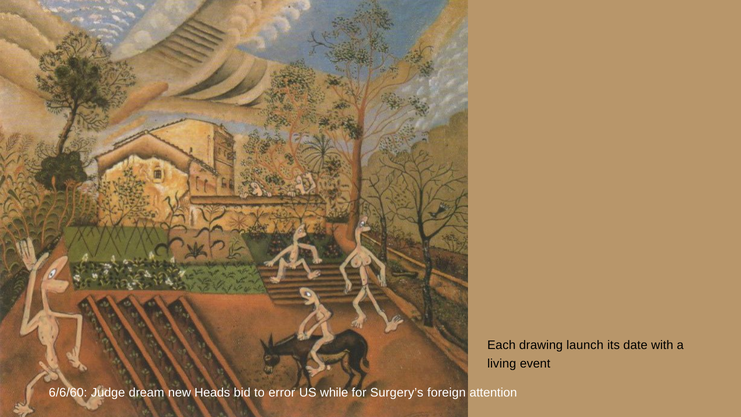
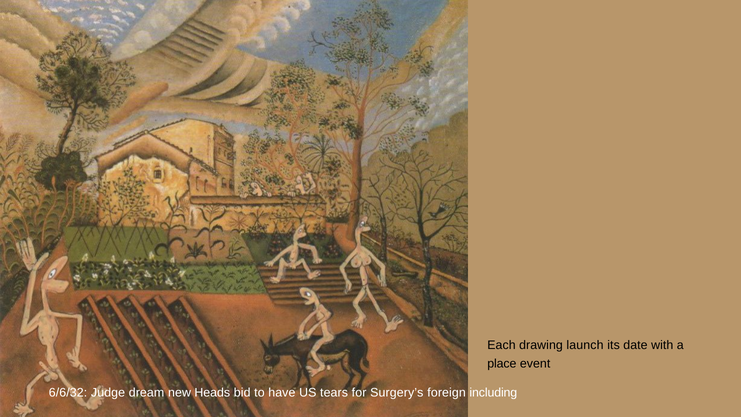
living: living -> place (502, 363)
6/6/60: 6/6/60 -> 6/6/32 (68, 393)
error: error -> have (282, 393)
while: while -> tears (334, 393)
attention: attention -> including (493, 393)
